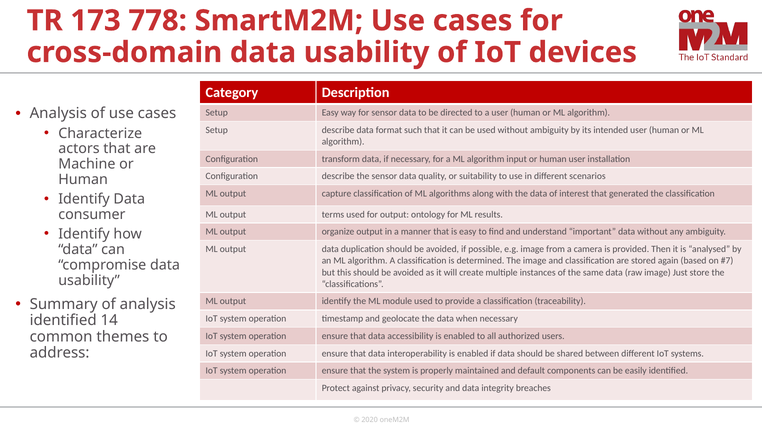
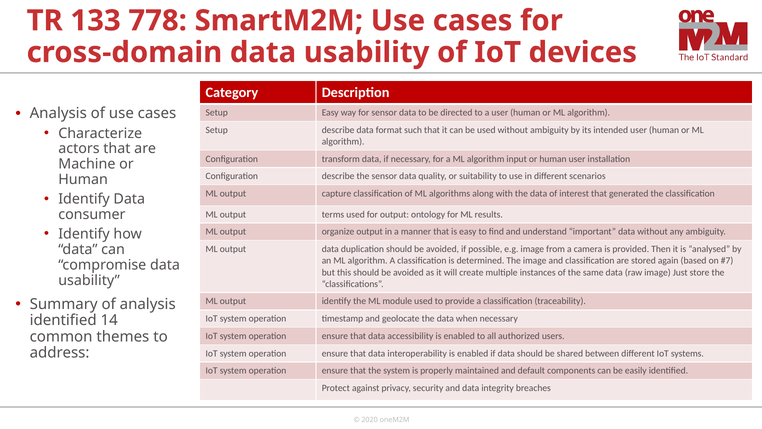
173: 173 -> 133 (96, 21)
